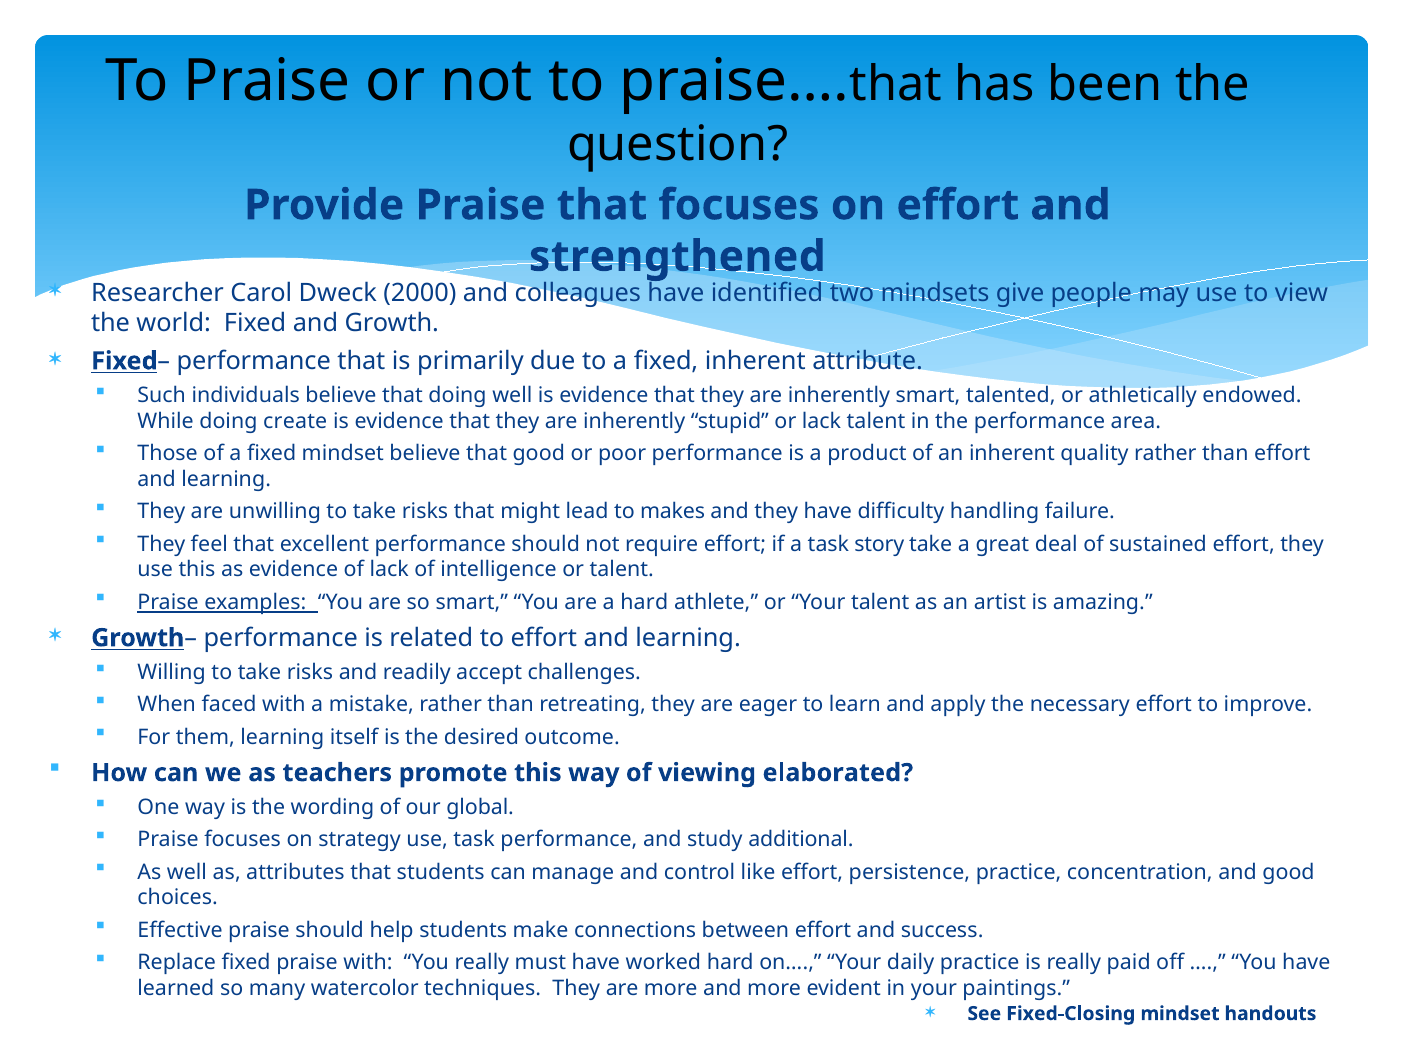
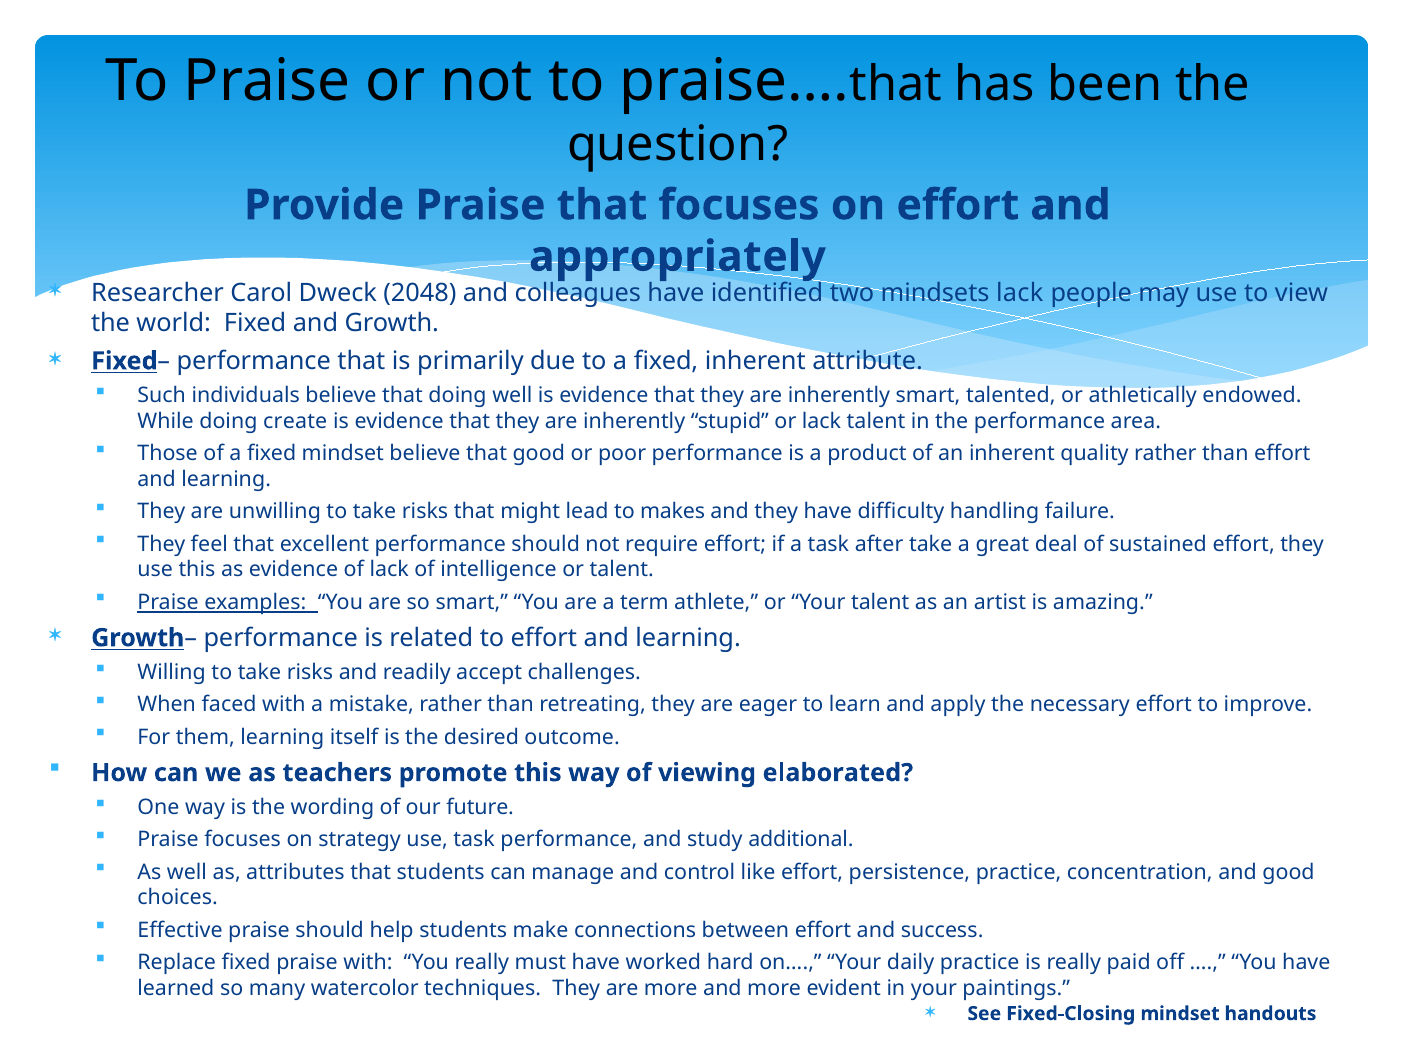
strengthened: strengthened -> appropriately (677, 256)
2000: 2000 -> 2048 (420, 293)
mindsets give: give -> lack (1020, 293)
story: story -> after (879, 544)
a hard: hard -> term (644, 602)
global: global -> future (480, 807)
